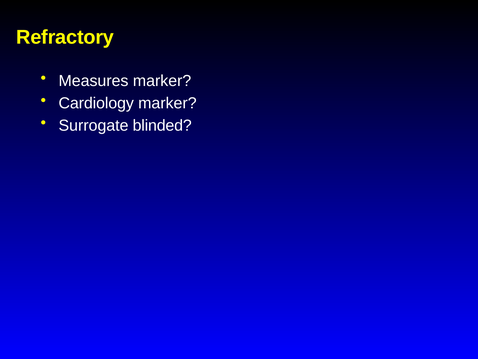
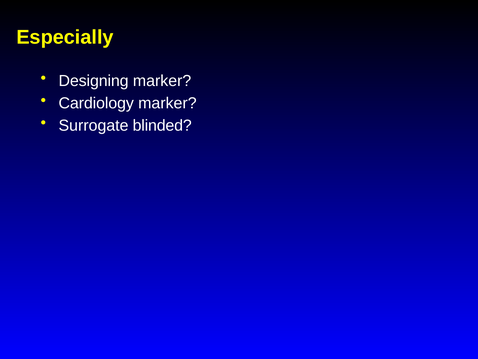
Refractory: Refractory -> Especially (65, 37)
Measures: Measures -> Designing (94, 81)
